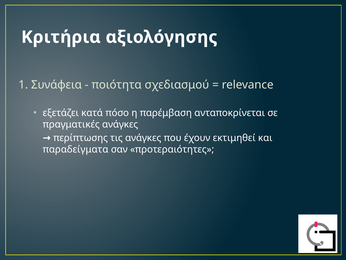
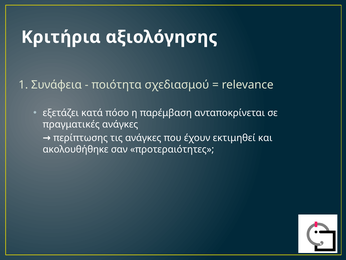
παραδείγματα: παραδείγματα -> ακολουθήθηκε (76, 149)
